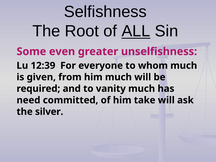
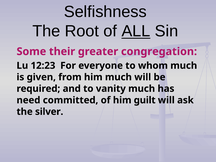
even: even -> their (62, 52)
unselfishness: unselfishness -> congregation (159, 52)
12:39: 12:39 -> 12:23 (43, 66)
take: take -> guilt (145, 100)
